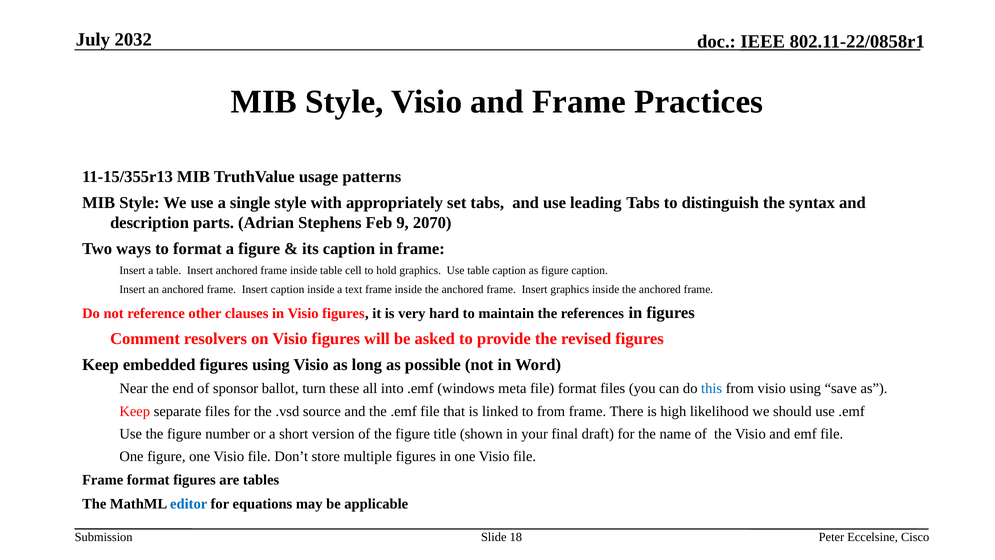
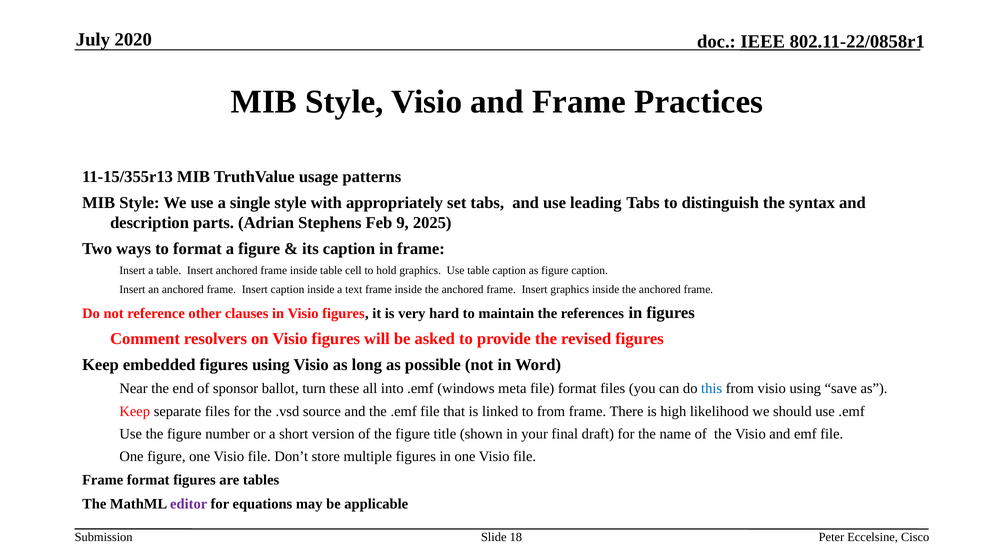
2032: 2032 -> 2020 (133, 40)
2070: 2070 -> 2025 (432, 223)
editor colour: blue -> purple (189, 504)
